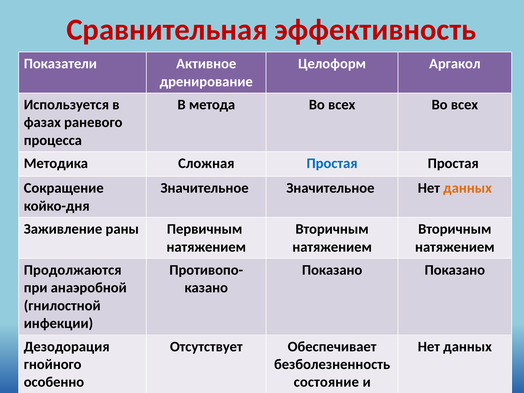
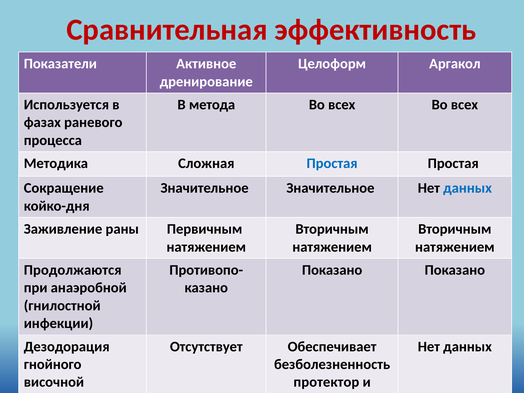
данных colour: orange -> blue (468, 188)
особенно: особенно -> височной (54, 382)
состояние: состояние -> протектор (326, 382)
